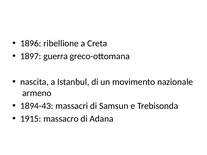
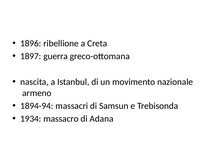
1894-43: 1894-43 -> 1894-94 (37, 106)
1915: 1915 -> 1934 (31, 119)
